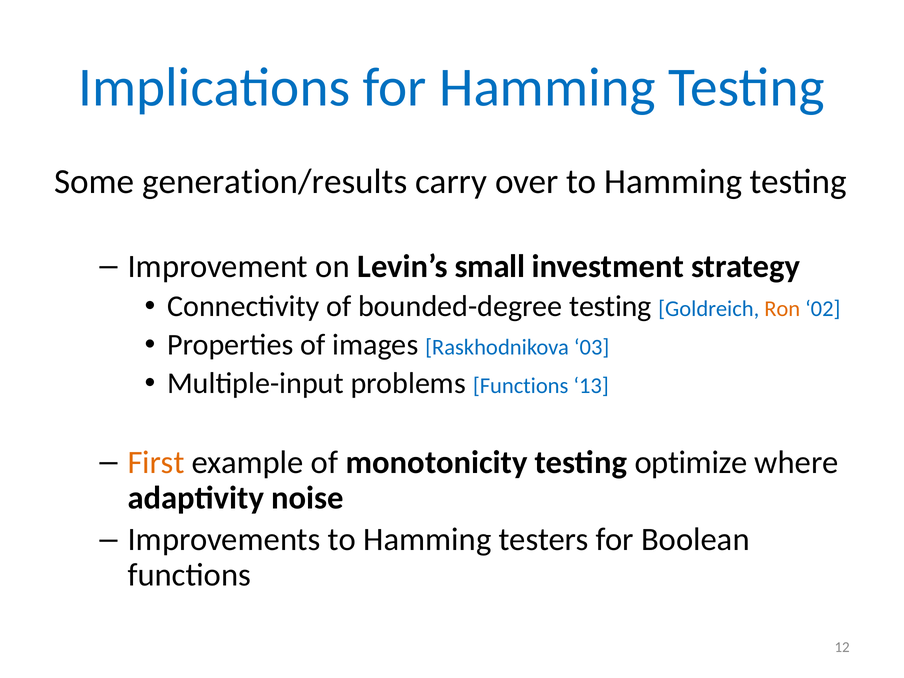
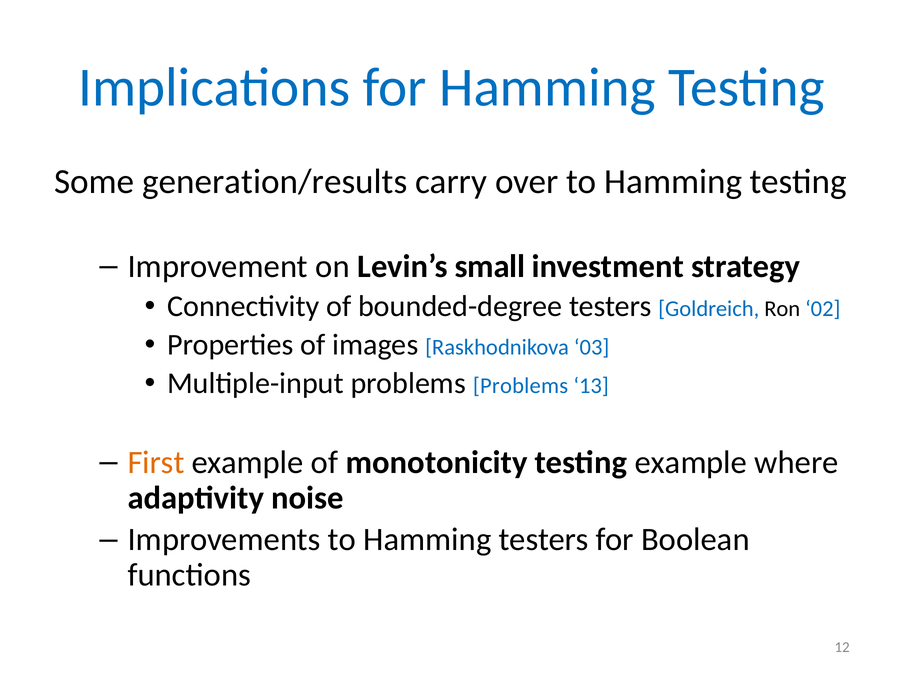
bounded-degree testing: testing -> testers (610, 306)
Ron colour: orange -> black (782, 309)
problems Functions: Functions -> Problems (521, 386)
testing optimize: optimize -> example (691, 462)
